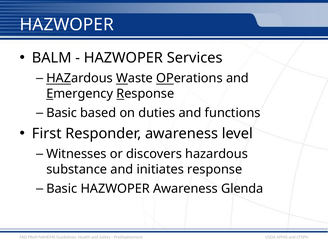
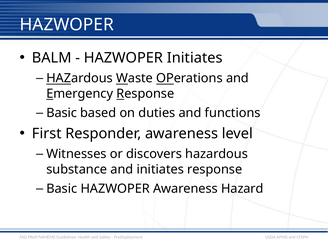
HAZWOPER Services: Services -> Initiates (195, 58)
Glenda: Glenda -> Hazard (242, 189)
